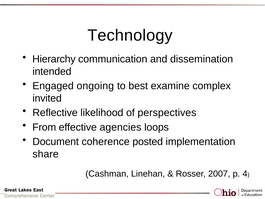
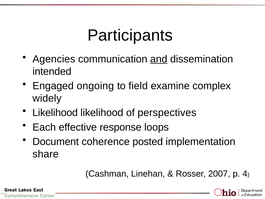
Technology: Technology -> Participants (130, 35)
Hierarchy: Hierarchy -> Agencies (54, 59)
and underline: none -> present (159, 59)
best: best -> field (138, 86)
invited: invited -> widely (47, 98)
Reflective: Reflective -> Likelihood (55, 113)
From: From -> Each (44, 127)
agencies: agencies -> response (121, 127)
